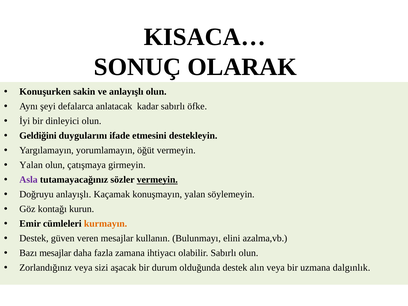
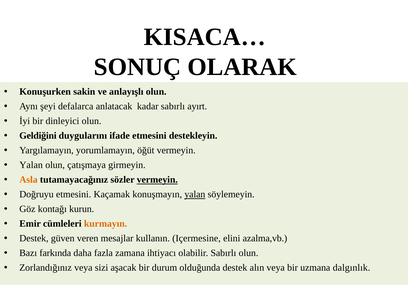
öfke: öfke -> ayırt (197, 106)
Asla colour: purple -> orange (28, 180)
Doğruyu anlayışlı: anlayışlı -> etmesini (74, 194)
yalan underline: none -> present (195, 194)
Bulunmayı: Bulunmayı -> Içermesine (196, 238)
Bazı mesajlar: mesajlar -> farkında (55, 253)
